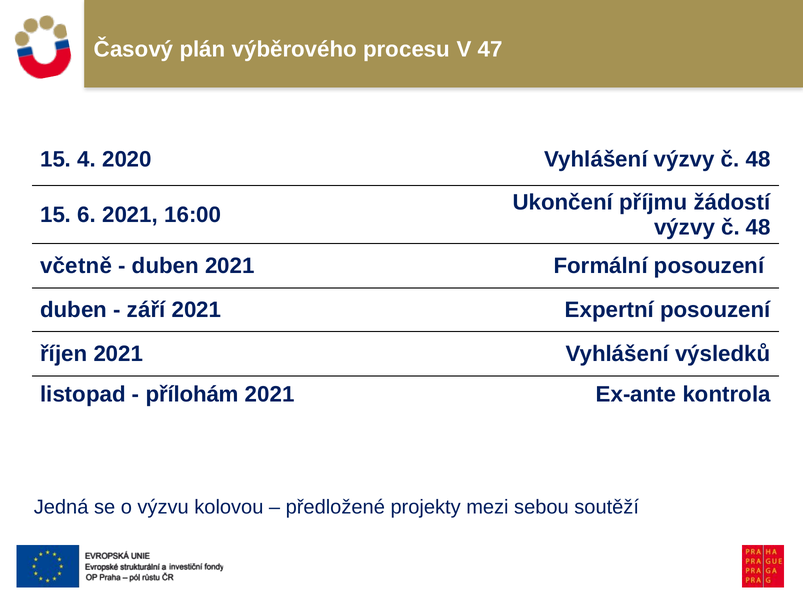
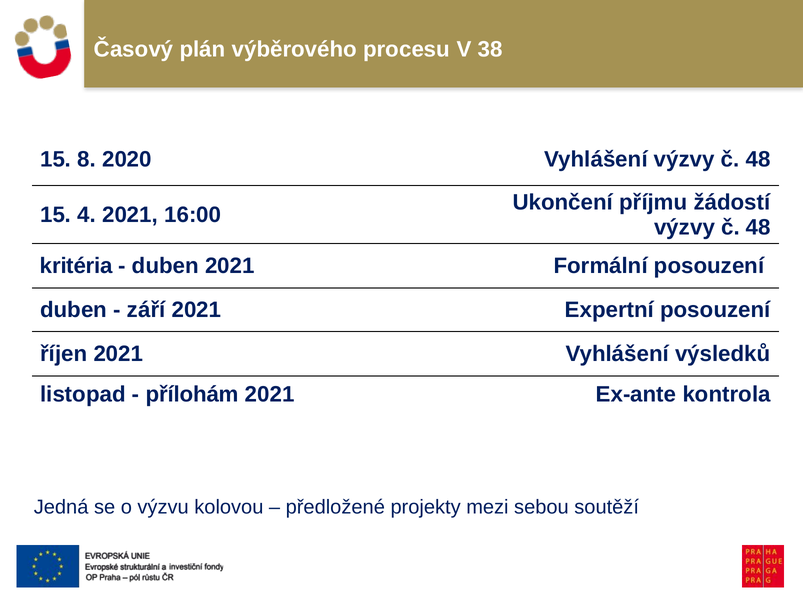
47: 47 -> 38 (490, 50)
4: 4 -> 8 (87, 159)
6: 6 -> 4 (87, 215)
včetně: včetně -> kritéria (76, 266)
